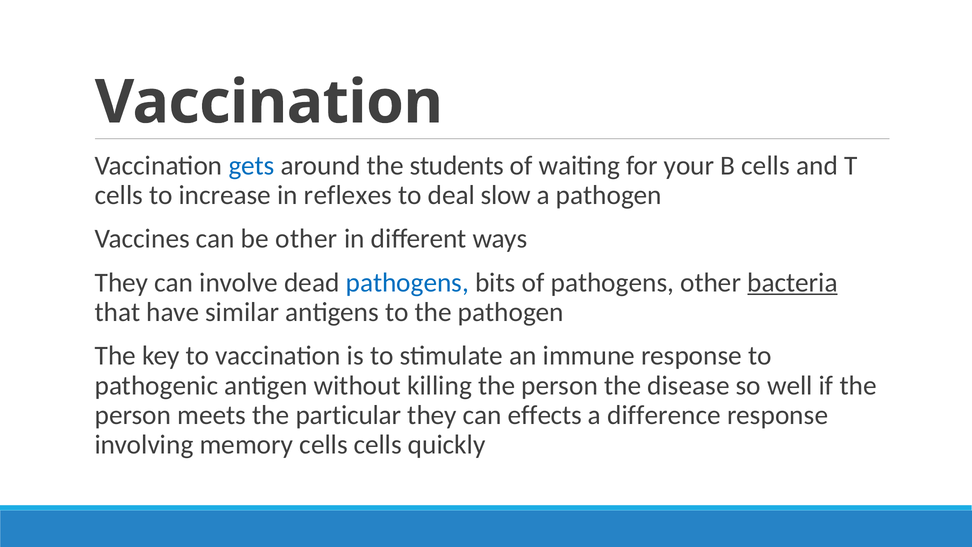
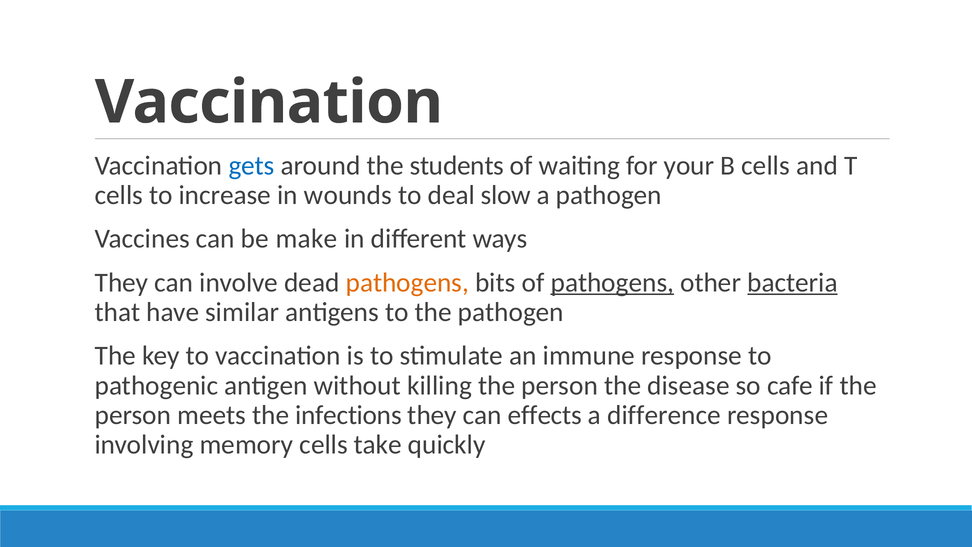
reflexes: reflexes -> wounds (348, 195)
be other: other -> make (306, 239)
pathogens colour: blue -> orange (407, 282)
pathogens underline: none -> present (612, 282)
well: well -> cafe (790, 385)
particular: particular -> infections (349, 415)
cells cells: cells -> take (378, 444)
